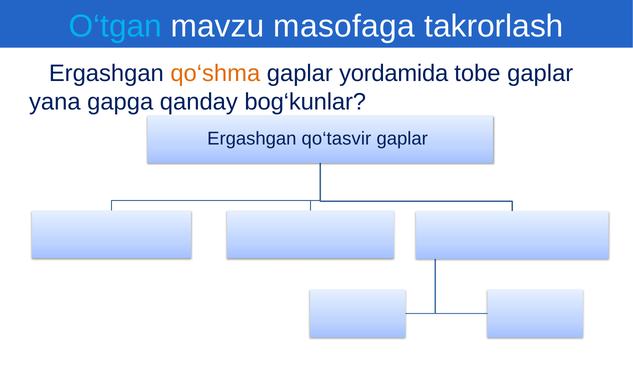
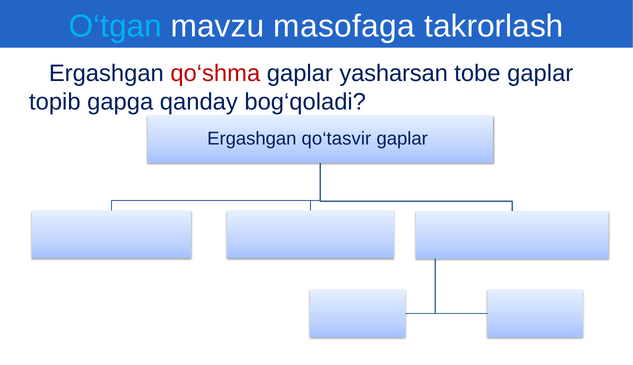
qo‘shma colour: orange -> red (215, 74)
yordamida: yordamida -> yasharsan (394, 74)
yana: yana -> topib (55, 102)
bog‘kunlar: bog‘kunlar -> bog‘qoladi (305, 102)
